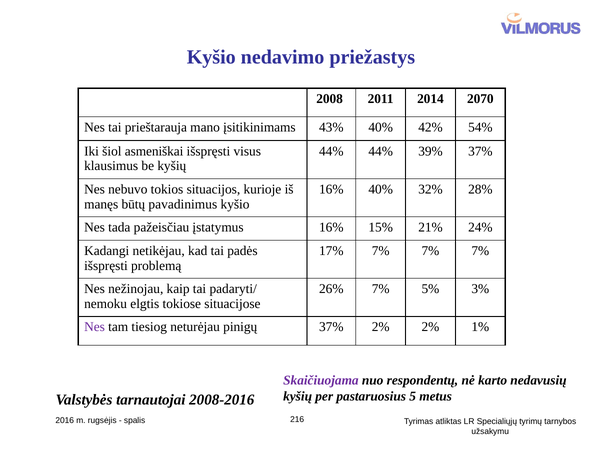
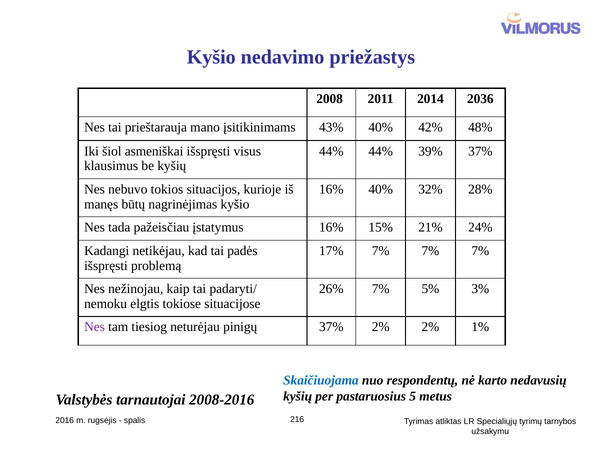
2070: 2070 -> 2036 (480, 99)
54%: 54% -> 48% (480, 127)
pavadinimus: pavadinimus -> nagrinėjimas (183, 204)
Skaičiuojama colour: purple -> blue (321, 380)
